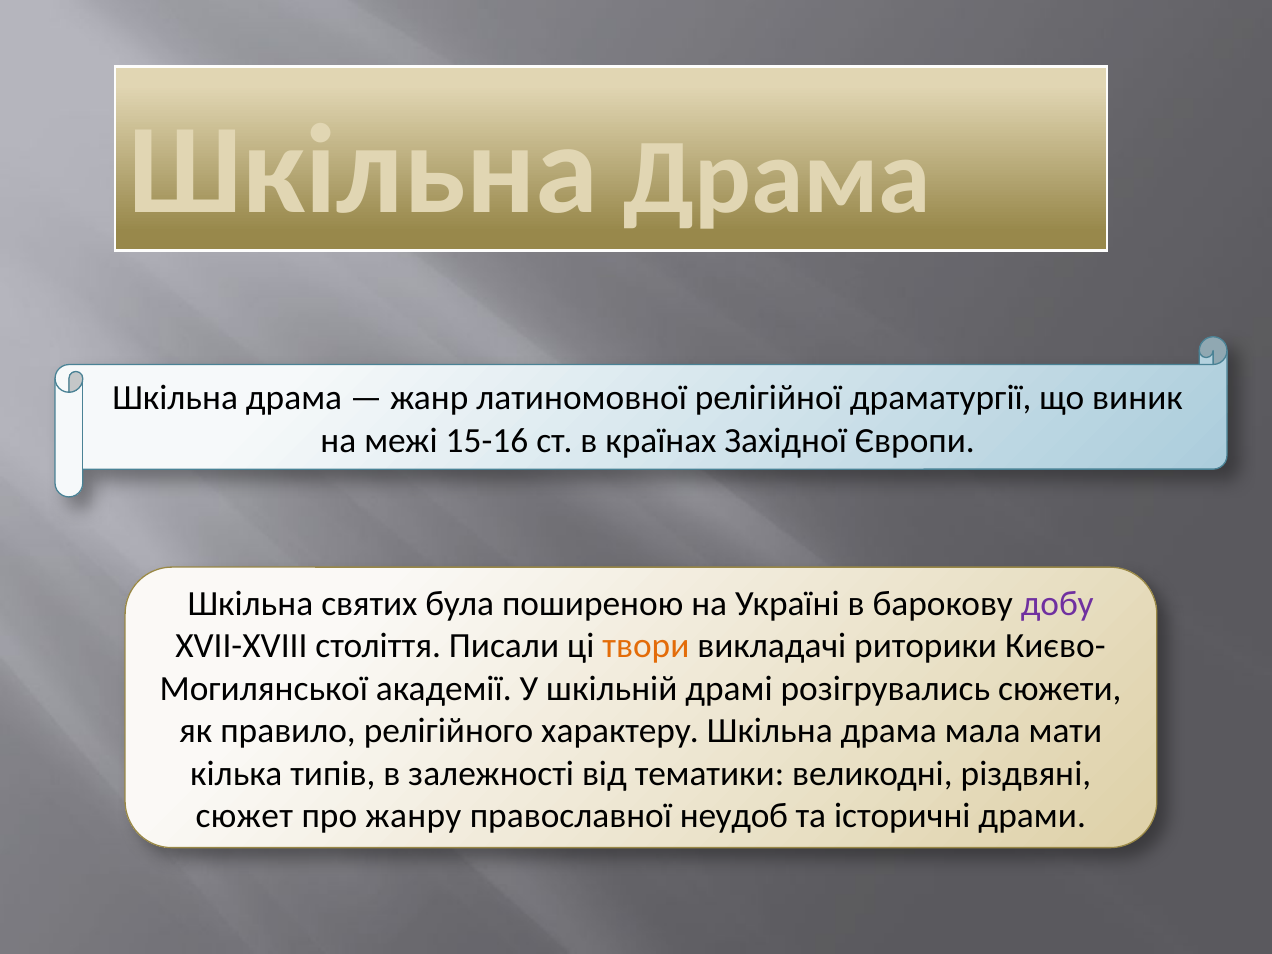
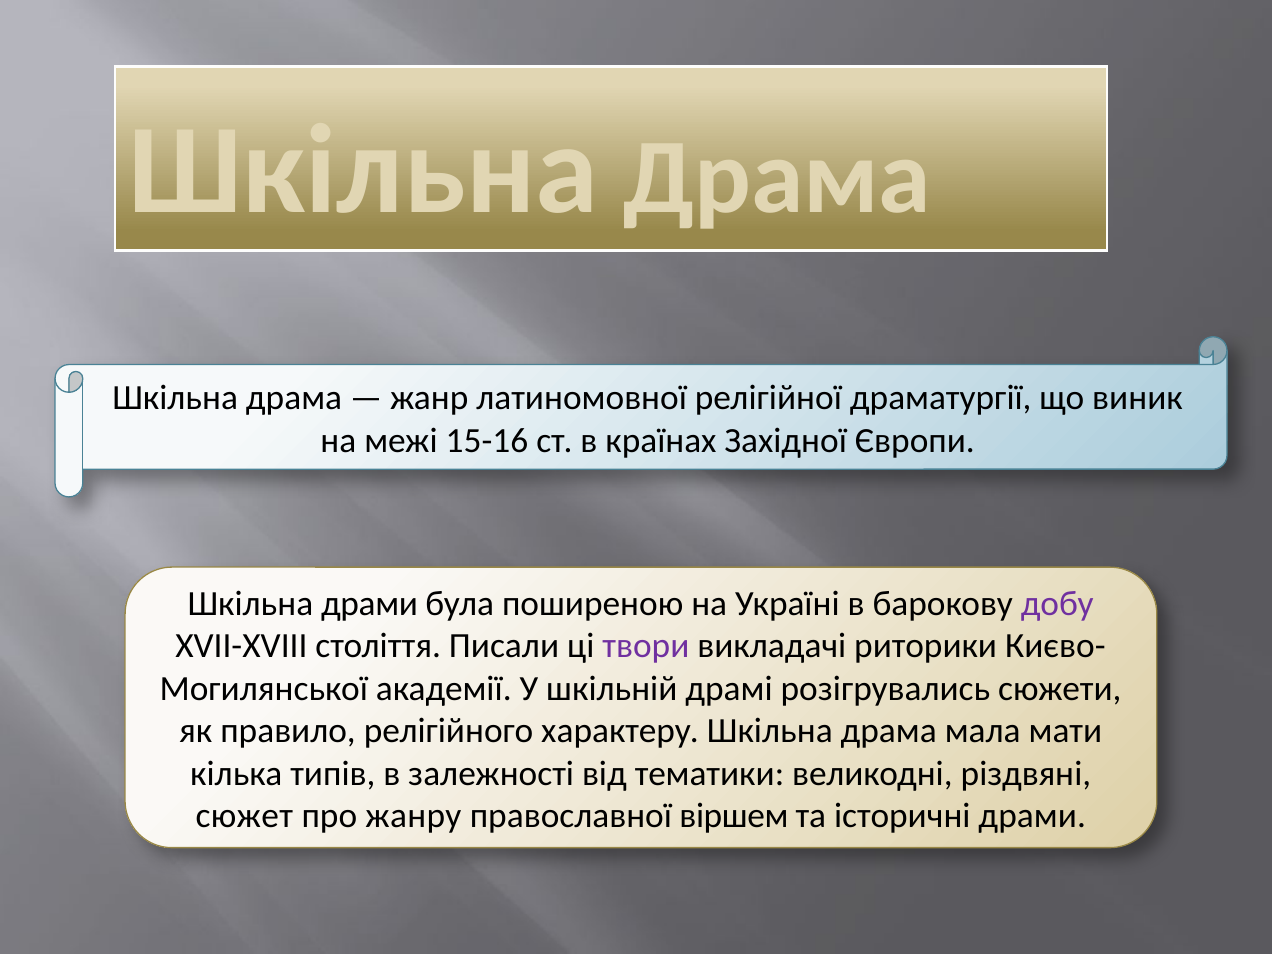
Шкільна святих: святих -> драми (370, 604)
твори colour: orange -> purple (646, 646)
неудоб: неудоб -> віршем (734, 816)
